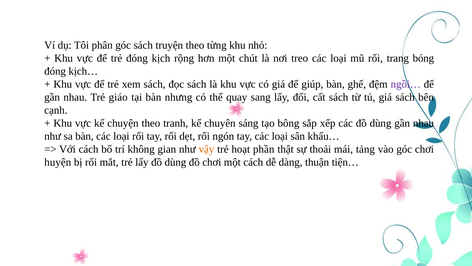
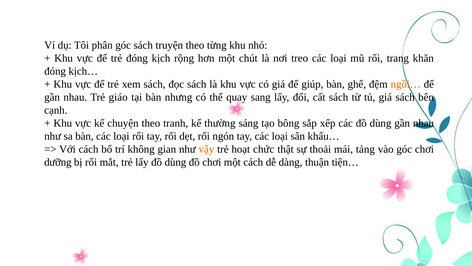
bóng: bóng -> khăn (423, 58)
ngồi… colour: purple -> orange (406, 84)
chuyên: chuyên -> thường (220, 123)
phần: phần -> chức (264, 149)
huyện: huyện -> dưỡng (58, 162)
